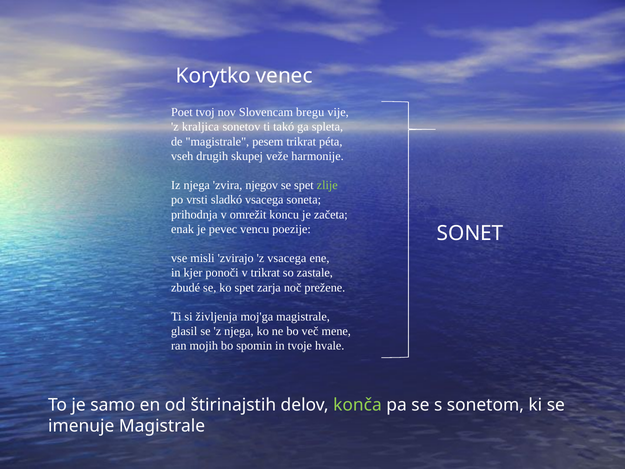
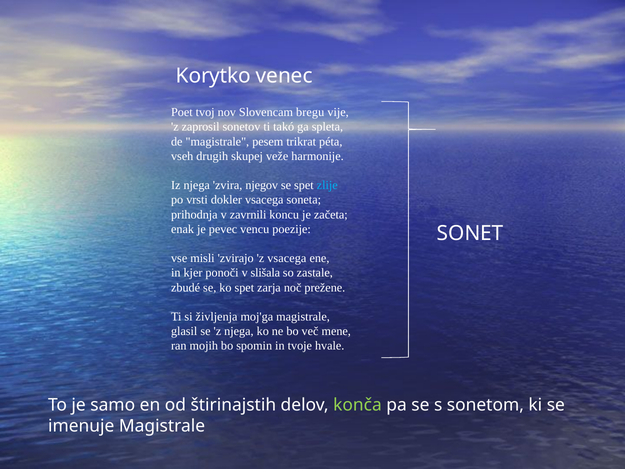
kraljica: kraljica -> zaprosil (201, 127)
zlije colour: light green -> light blue (327, 185)
sladkó: sladkó -> dokler (226, 200)
omrežit: omrežit -> zavrnili (248, 214)
v trikrat: trikrat -> slišala (265, 273)
